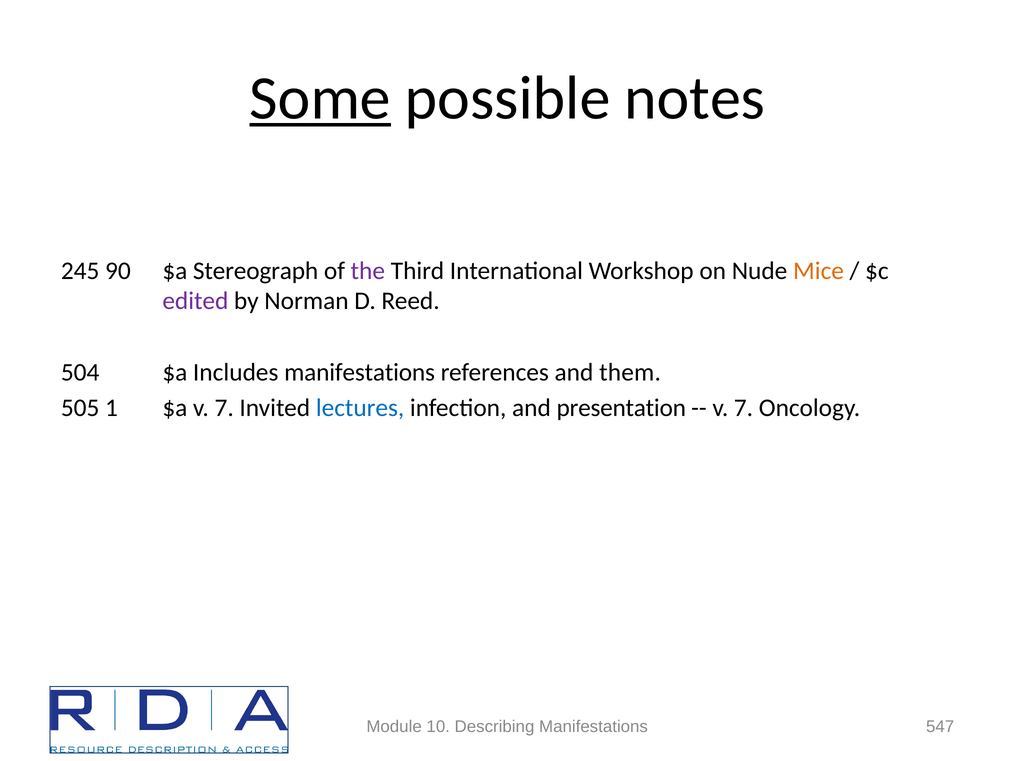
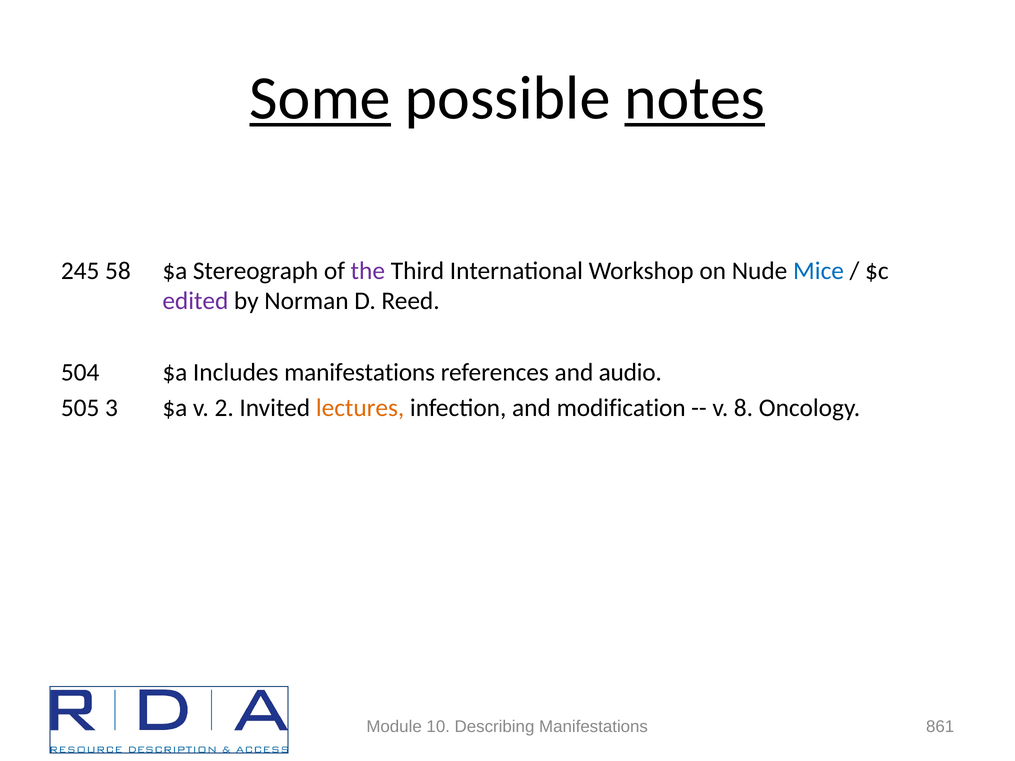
notes underline: none -> present (695, 98)
90: 90 -> 58 (118, 271)
Mice colour: orange -> blue (819, 271)
them: them -> audio (630, 372)
1: 1 -> 3 (111, 408)
$a v 7: 7 -> 2 (224, 408)
lectures colour: blue -> orange (360, 408)
presentation: presentation -> modification (621, 408)
7: 7 -> 8 (743, 408)
547: 547 -> 861 (940, 727)
